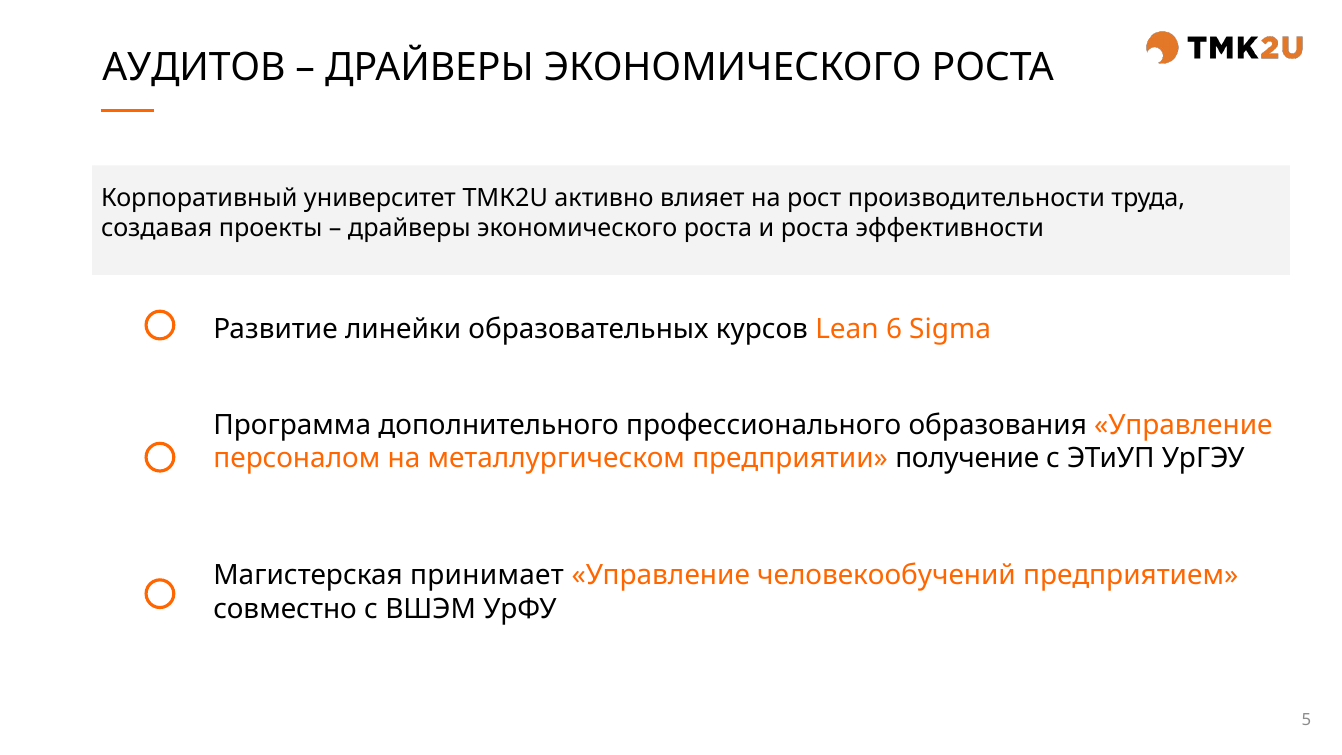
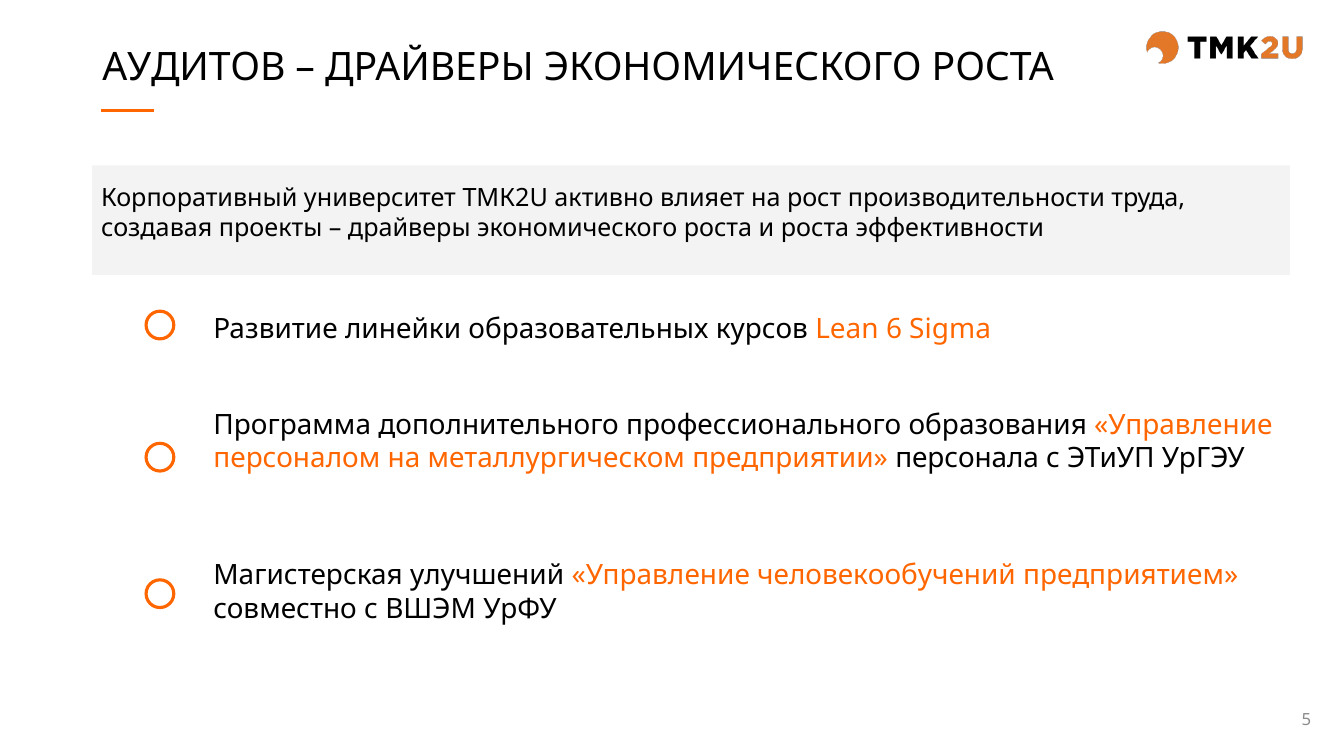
получение: получение -> персонала (967, 458)
принимает: принимает -> улучшений (487, 575)
